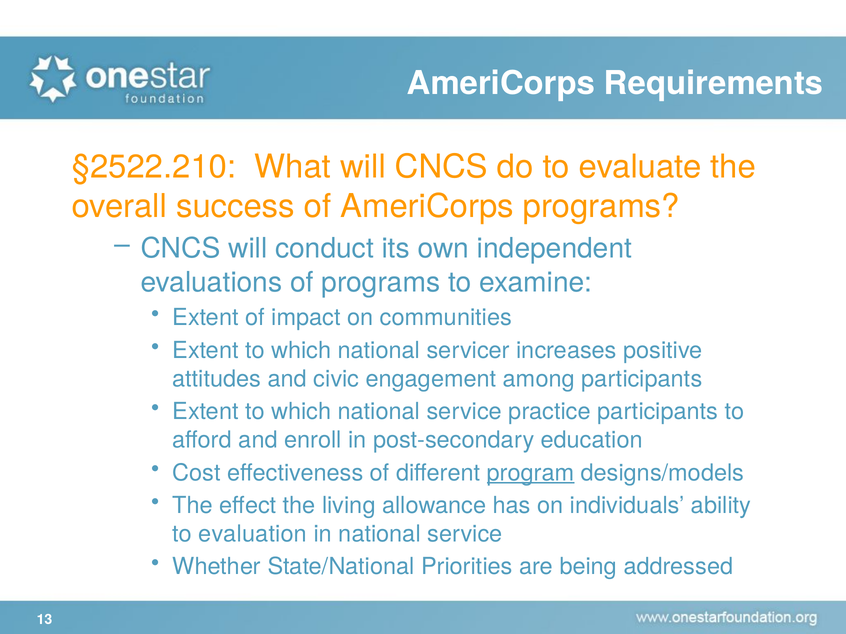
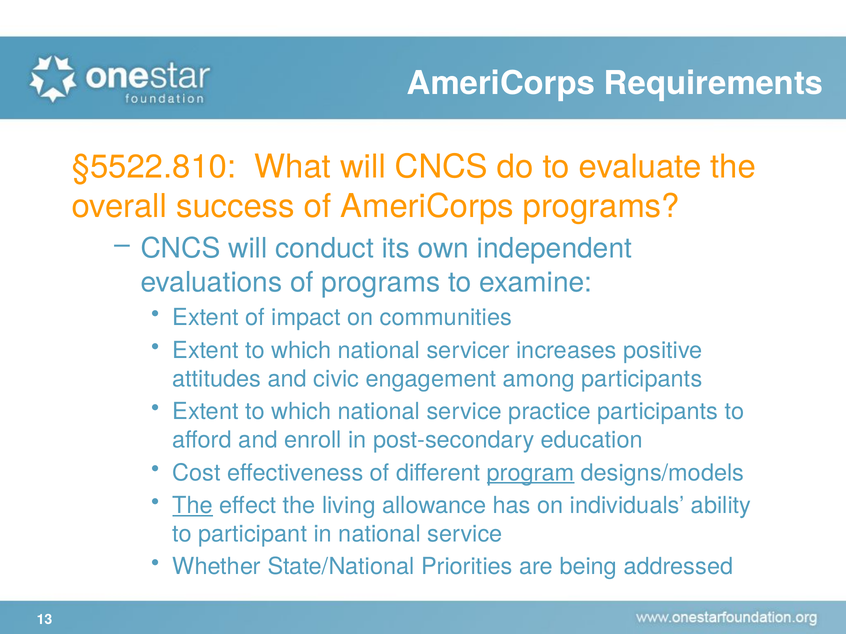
§2522.210: §2522.210 -> §5522.810 (154, 167)
The underline: none -> present (193, 506)
evaluation: evaluation -> participant (253, 534)
